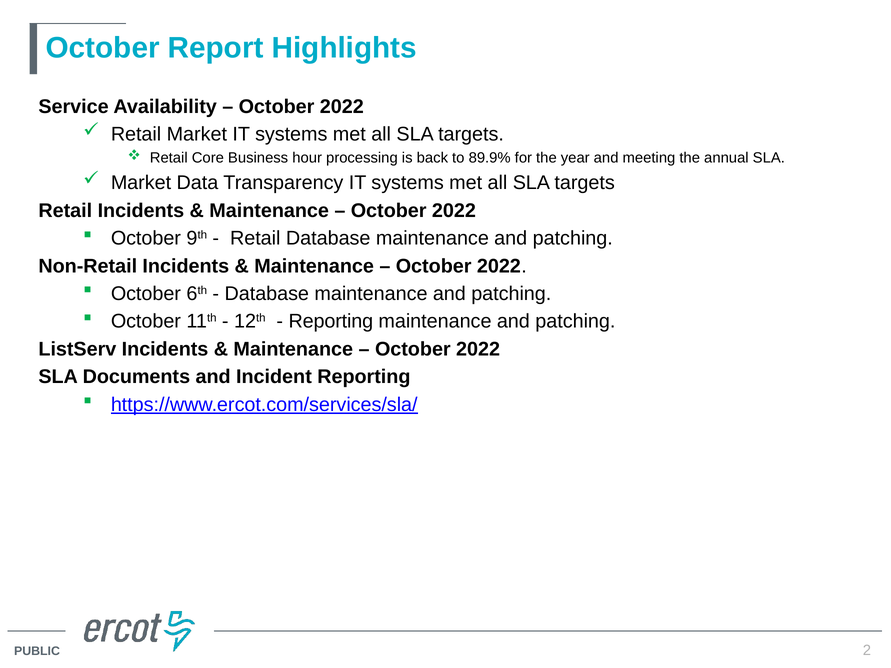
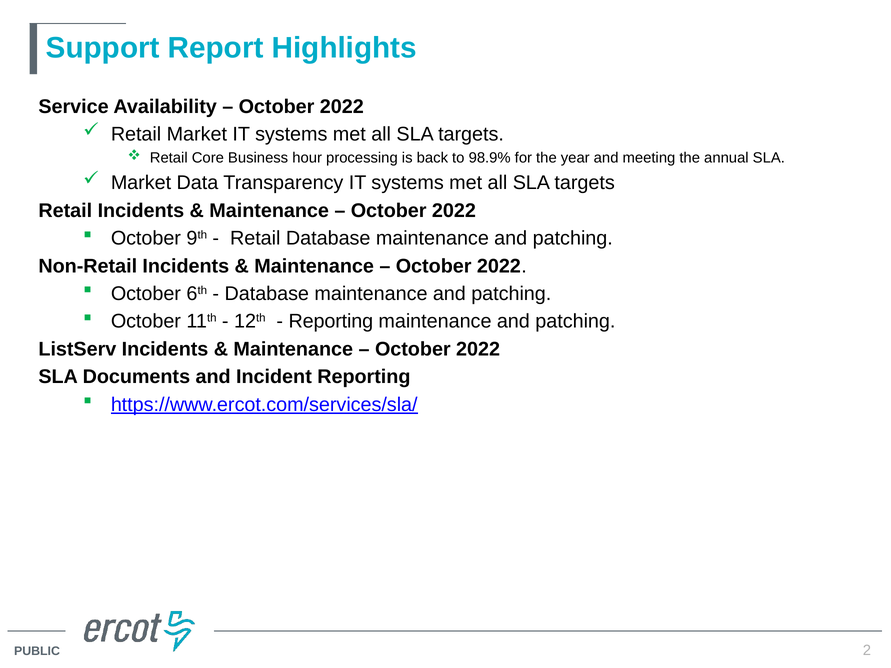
October: October -> Support (103, 48)
89.9%: 89.9% -> 98.9% (490, 158)
